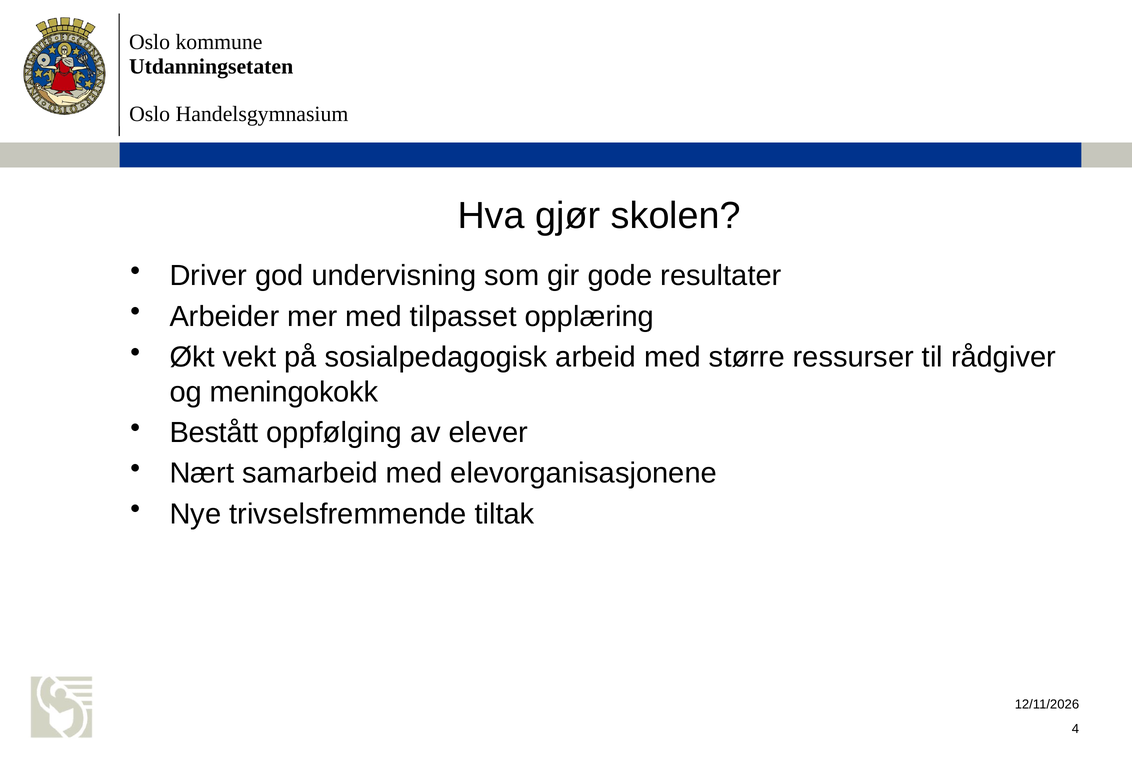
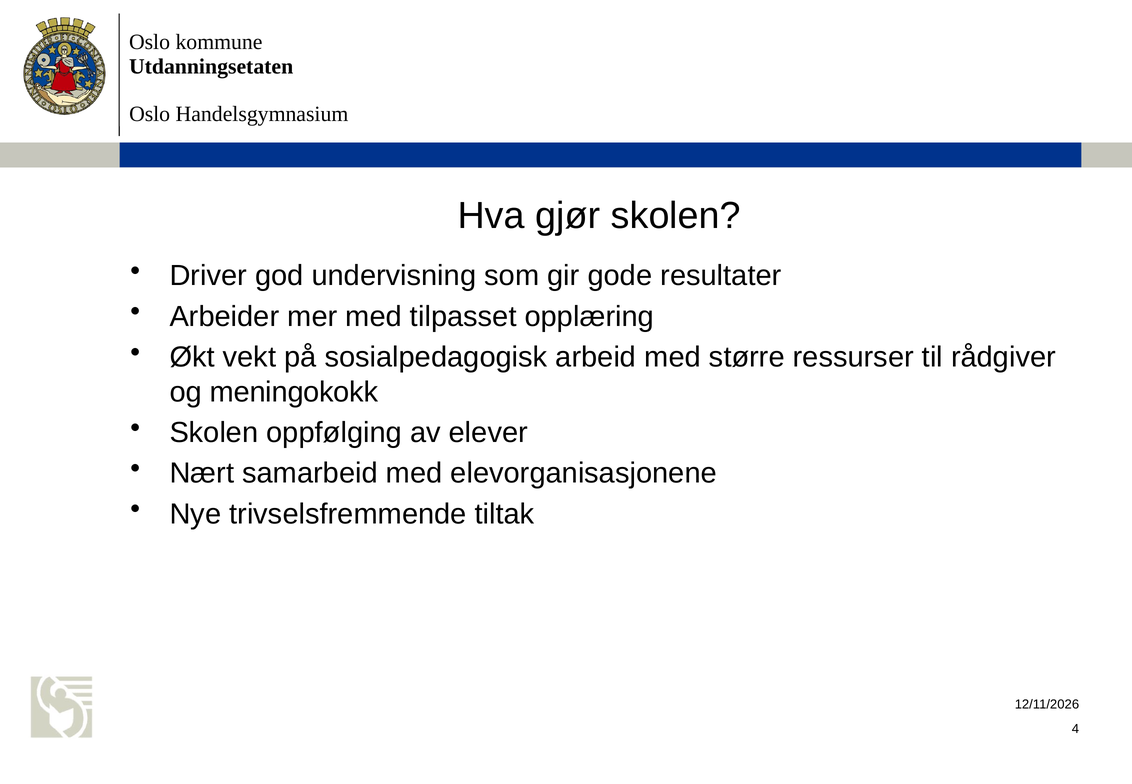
Bestått: Bestått -> Skolen (214, 433)
